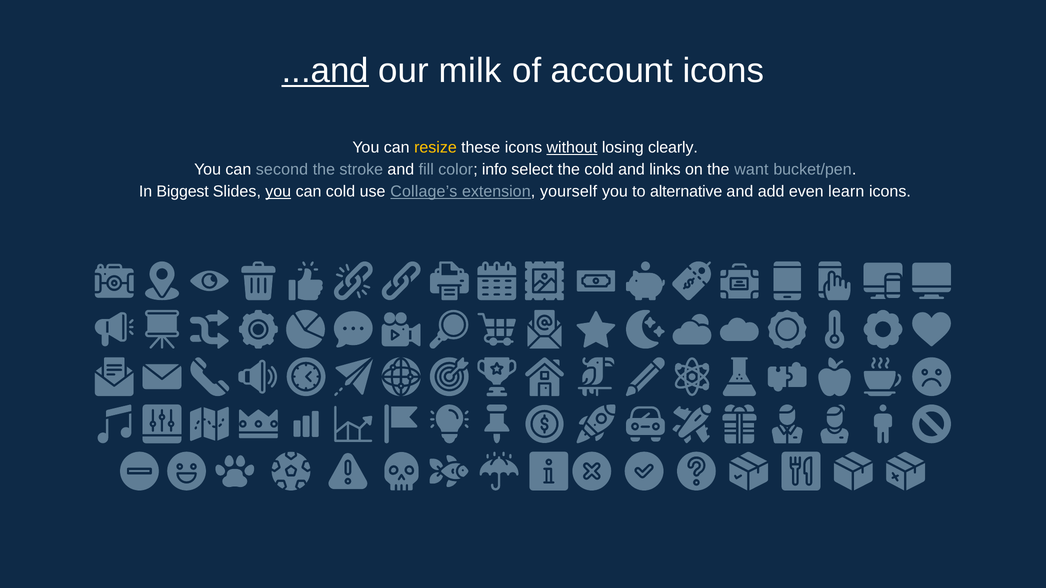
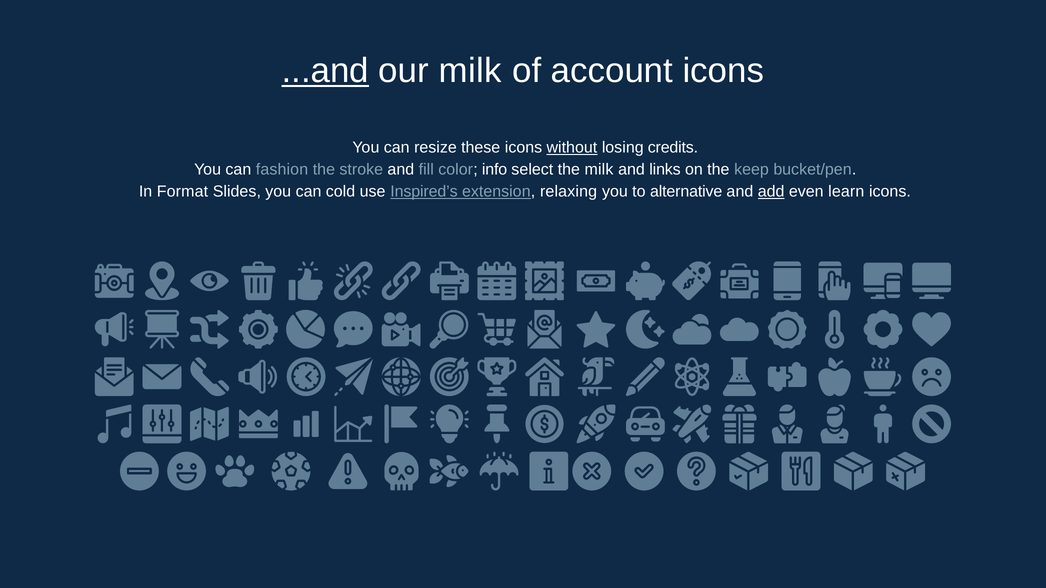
resize colour: yellow -> white (435, 148)
clearly: clearly -> credits (673, 148)
second: second -> fashion (282, 170)
the cold: cold -> milk (599, 170)
want: want -> keep (751, 170)
Biggest: Biggest -> Format (182, 192)
you underline: present -> none (278, 192)
Collage’s: Collage’s -> Inspired’s (424, 192)
yourself: yourself -> relaxing (569, 192)
add underline: none -> present (771, 192)
